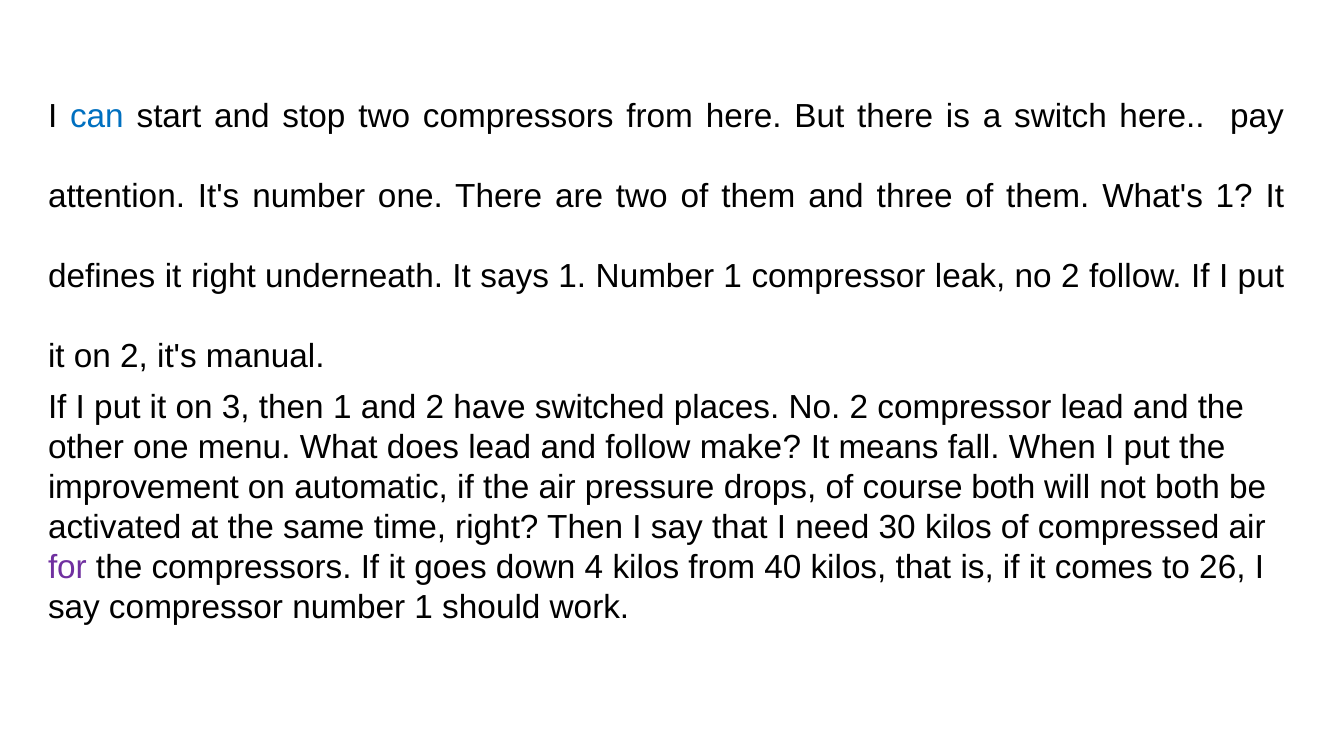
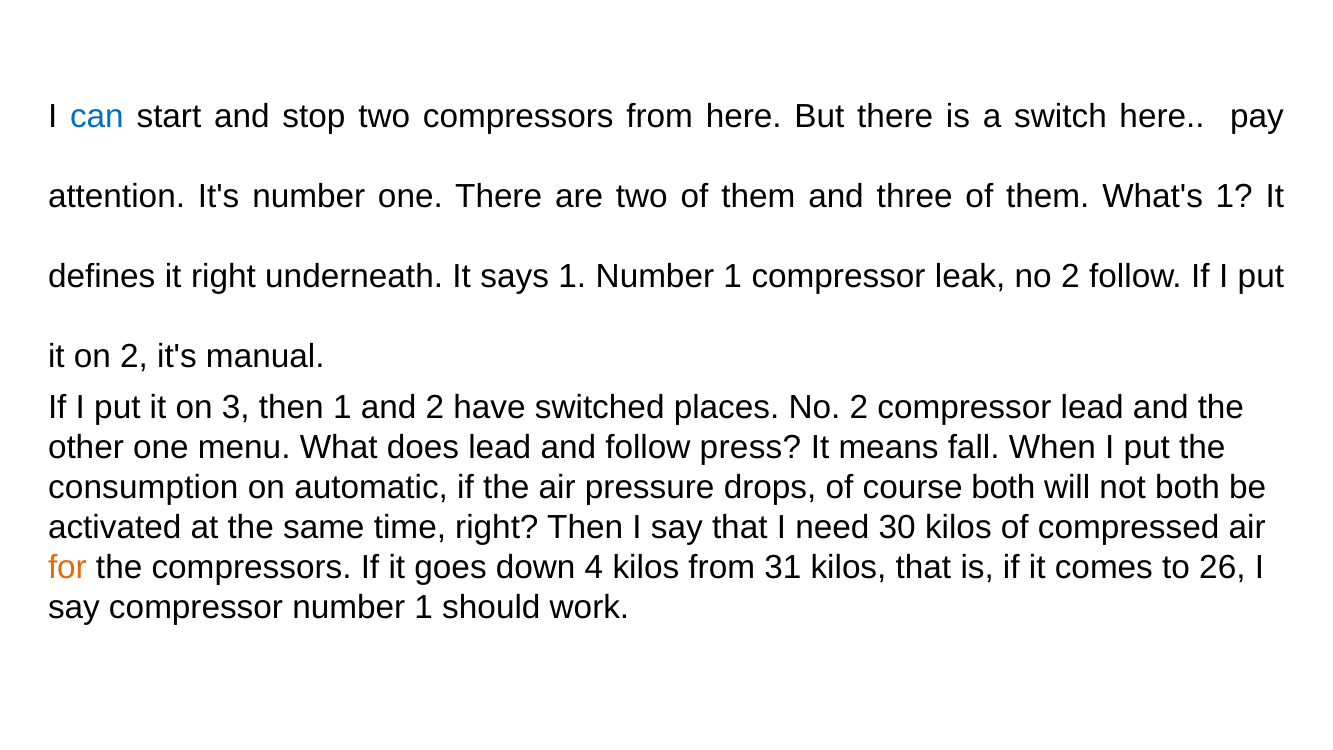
make: make -> press (750, 448)
improvement: improvement -> consumption (143, 488)
for colour: purple -> orange (67, 568)
40: 40 -> 31 (783, 568)
